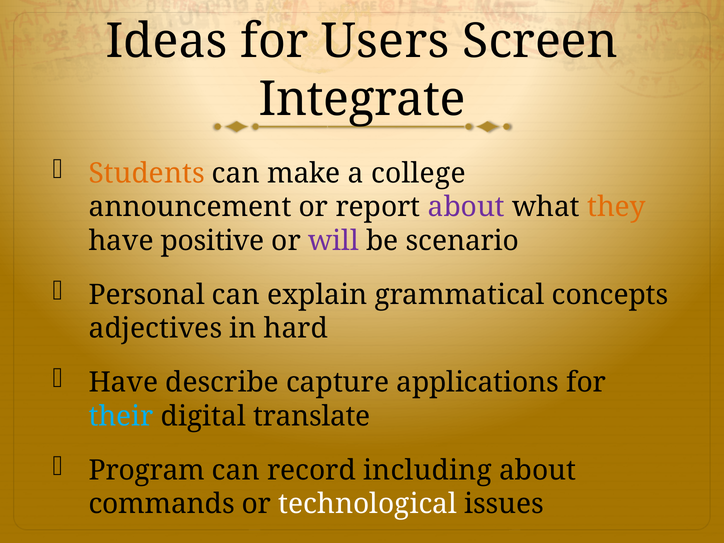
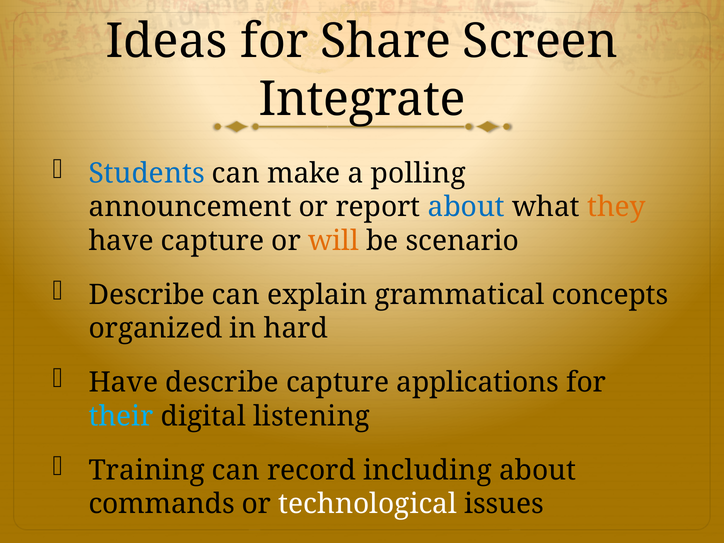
Users: Users -> Share (386, 41)
Students colour: orange -> blue (147, 173)
college: college -> polling (418, 173)
about colour: purple -> blue (466, 207)
have positive: positive -> capture (213, 241)
will colour: purple -> orange (334, 241)
Personal: Personal -> Describe (147, 295)
adjectives: adjectives -> organized (156, 329)
translate: translate -> listening (312, 416)
Program: Program -> Training (147, 470)
